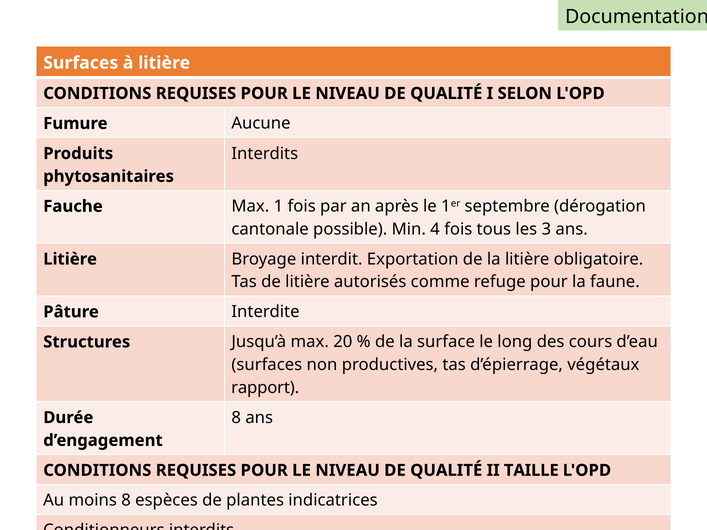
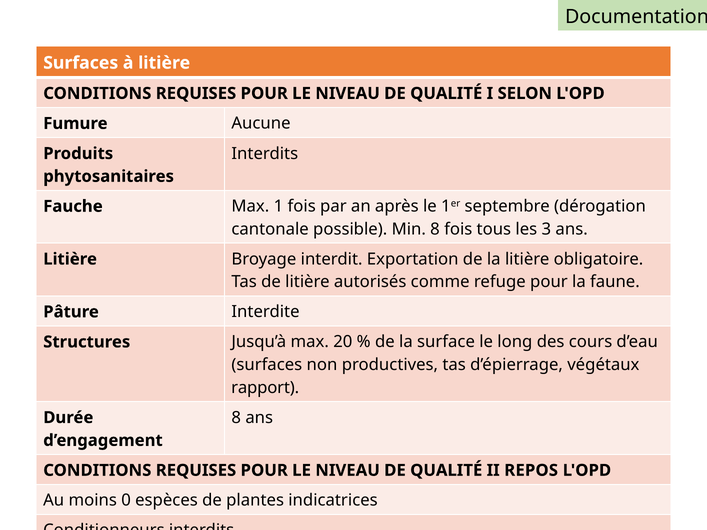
Min 4: 4 -> 8 (435, 229)
TAILLE: TAILLE -> REPOS (531, 471)
moins 8: 8 -> 0 (126, 501)
